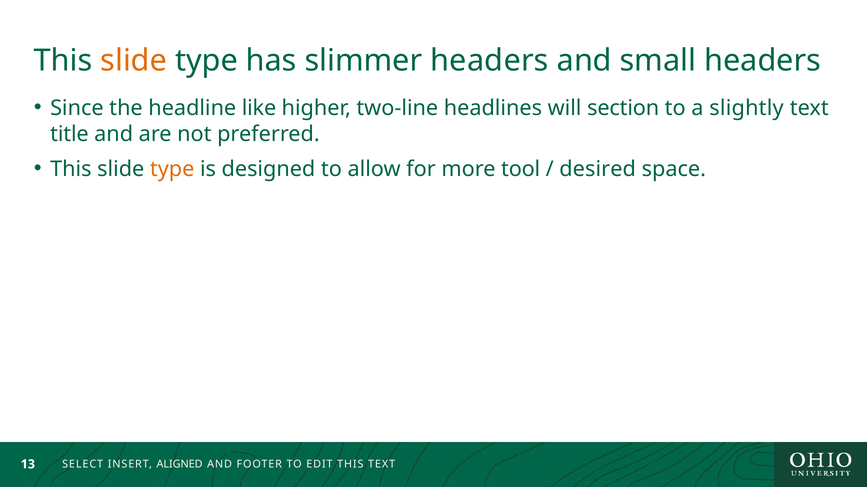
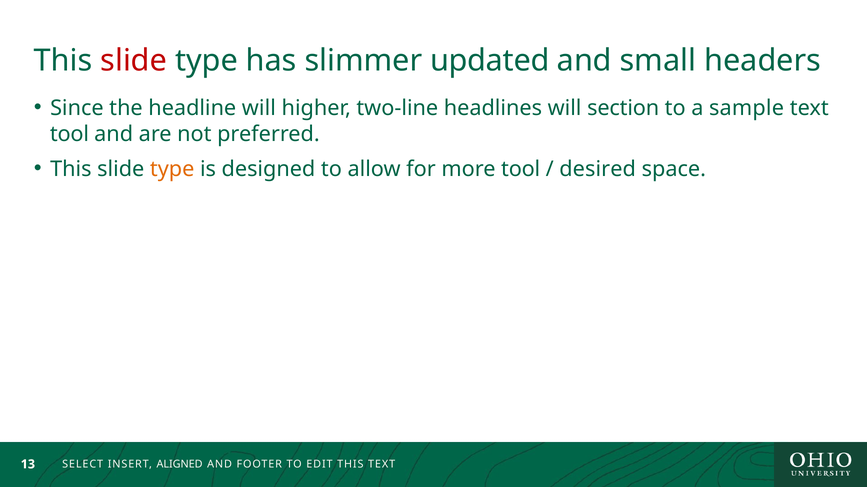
slide colour: orange -> red (134, 61)
slimmer headers: headers -> updated (490, 61)
headline like: like -> will (259, 108)
slightly: slightly -> sample (747, 108)
title: title -> tool (69, 134)
